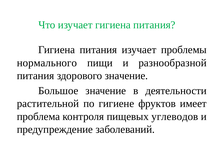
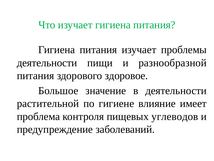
нормального: нормального -> деятельности (47, 63)
здорового значение: значение -> здоровое (126, 75)
фруктов: фруктов -> влияние (157, 103)
